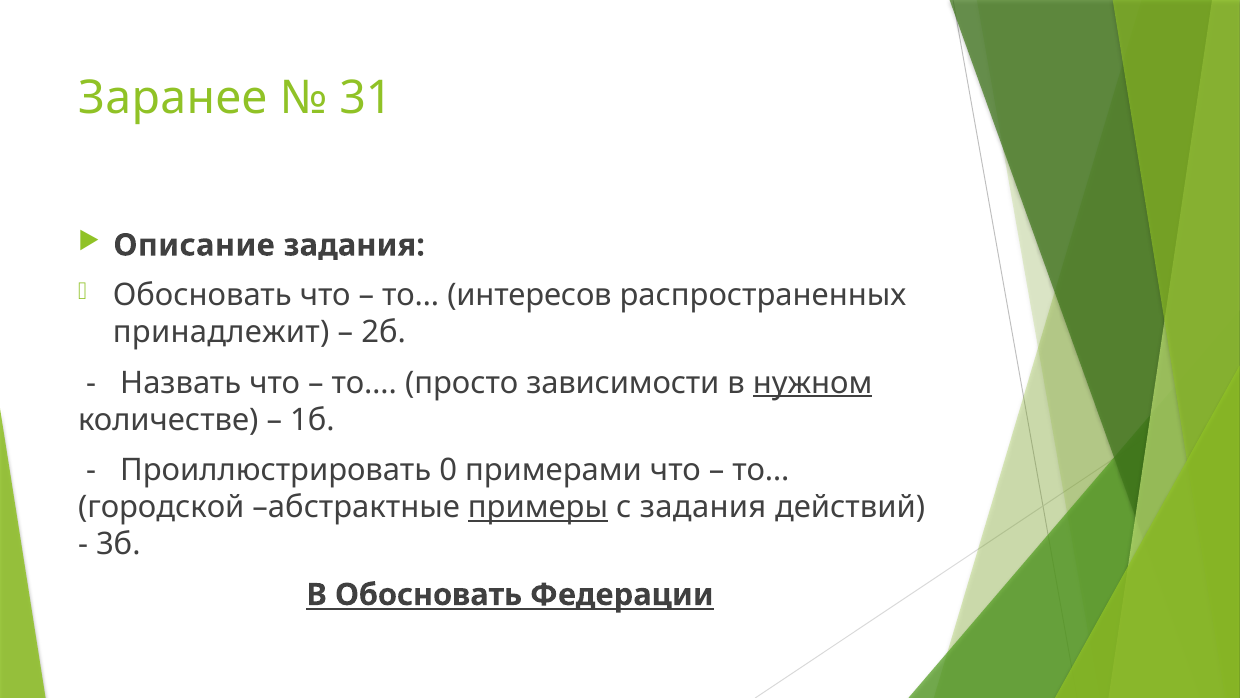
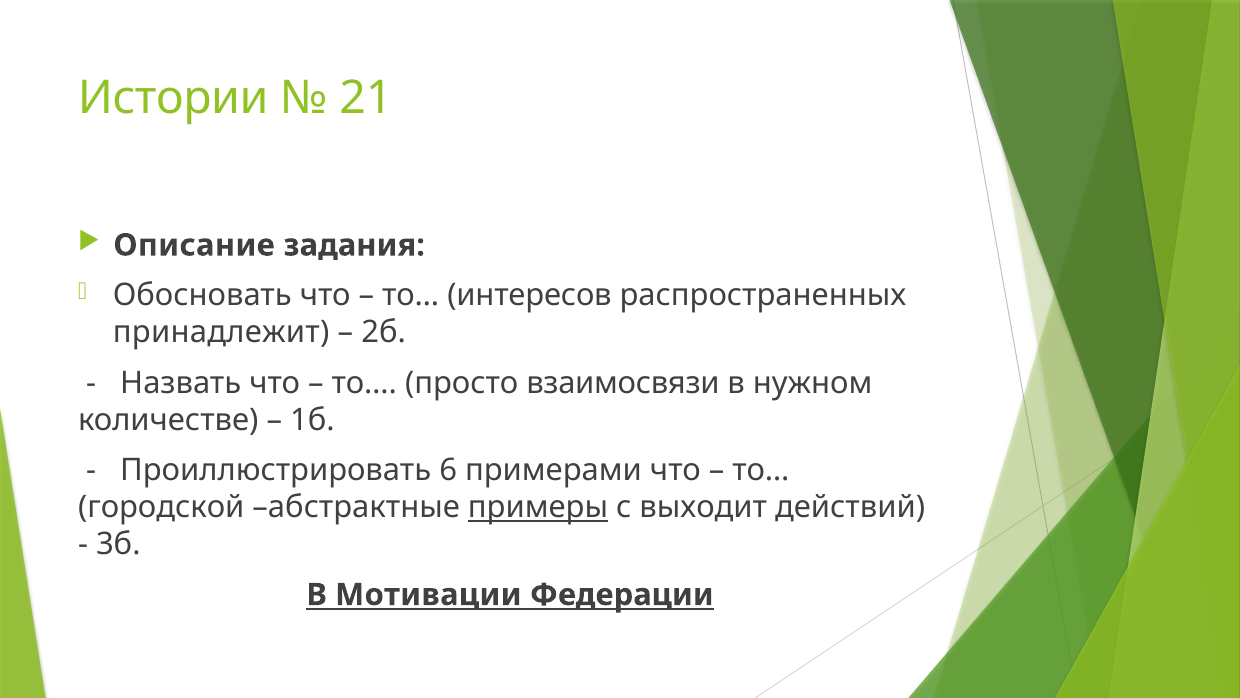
Заранее: Заранее -> Истории (173, 98)
31: 31 -> 21 (366, 98)
зависимости: зависимости -> взаимосвязи (623, 383)
нужном underline: present -> none (813, 383)
0: 0 -> 6 (448, 470)
с задания: задания -> выходит (703, 507)
В Обосновать: Обосновать -> Мотивации (428, 594)
